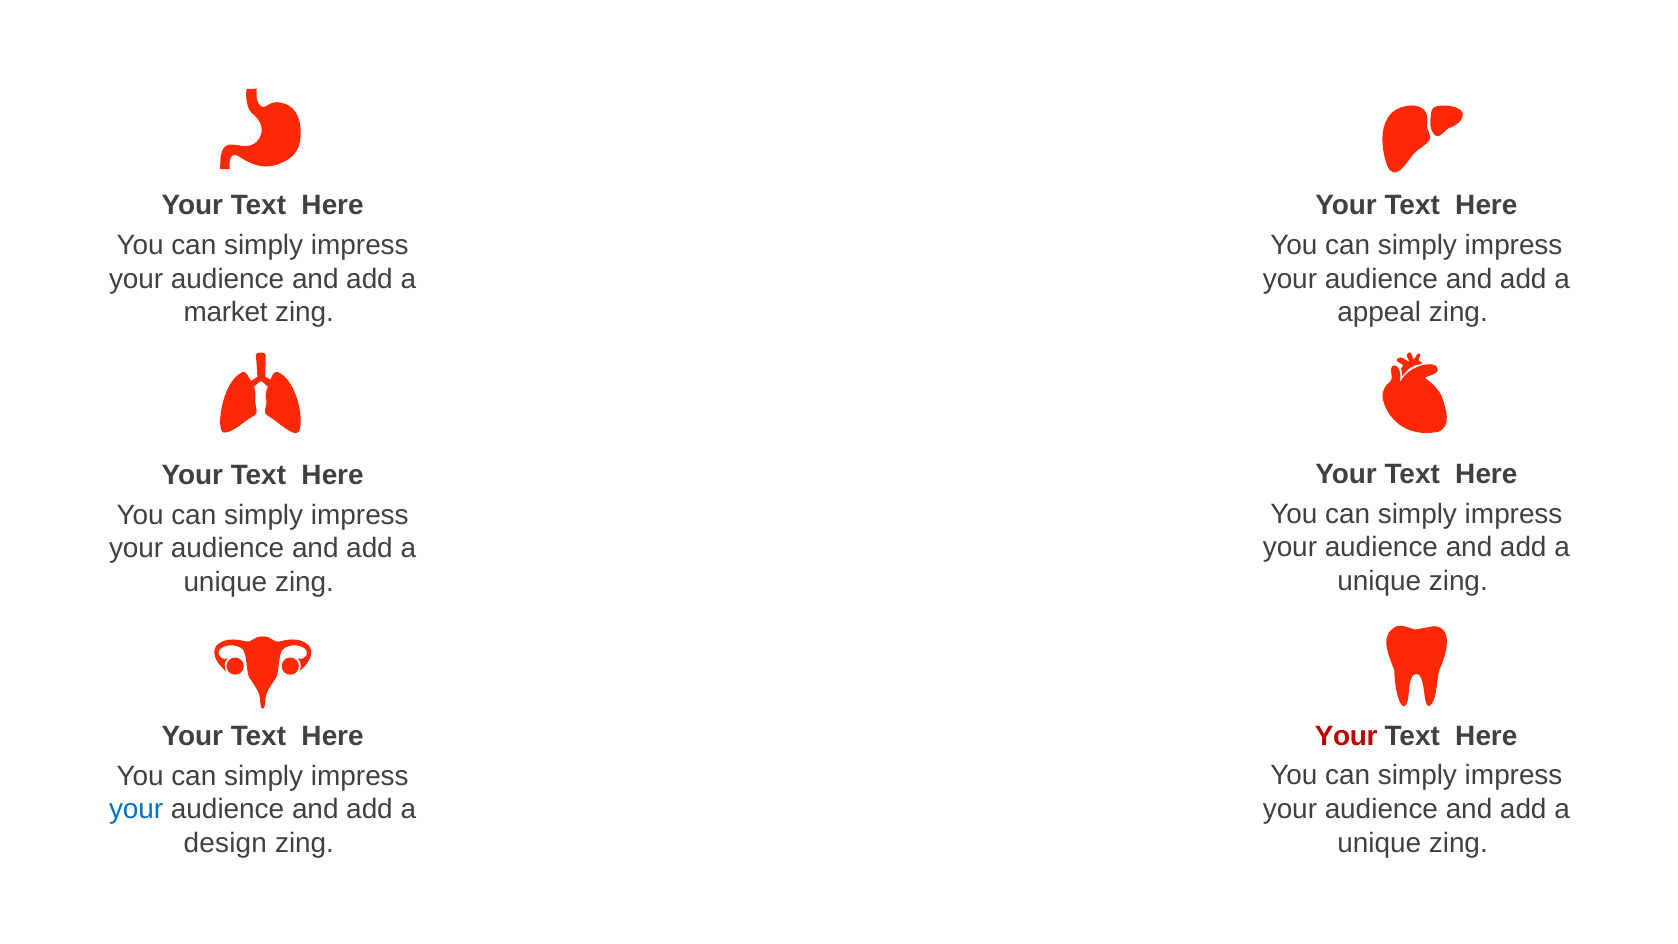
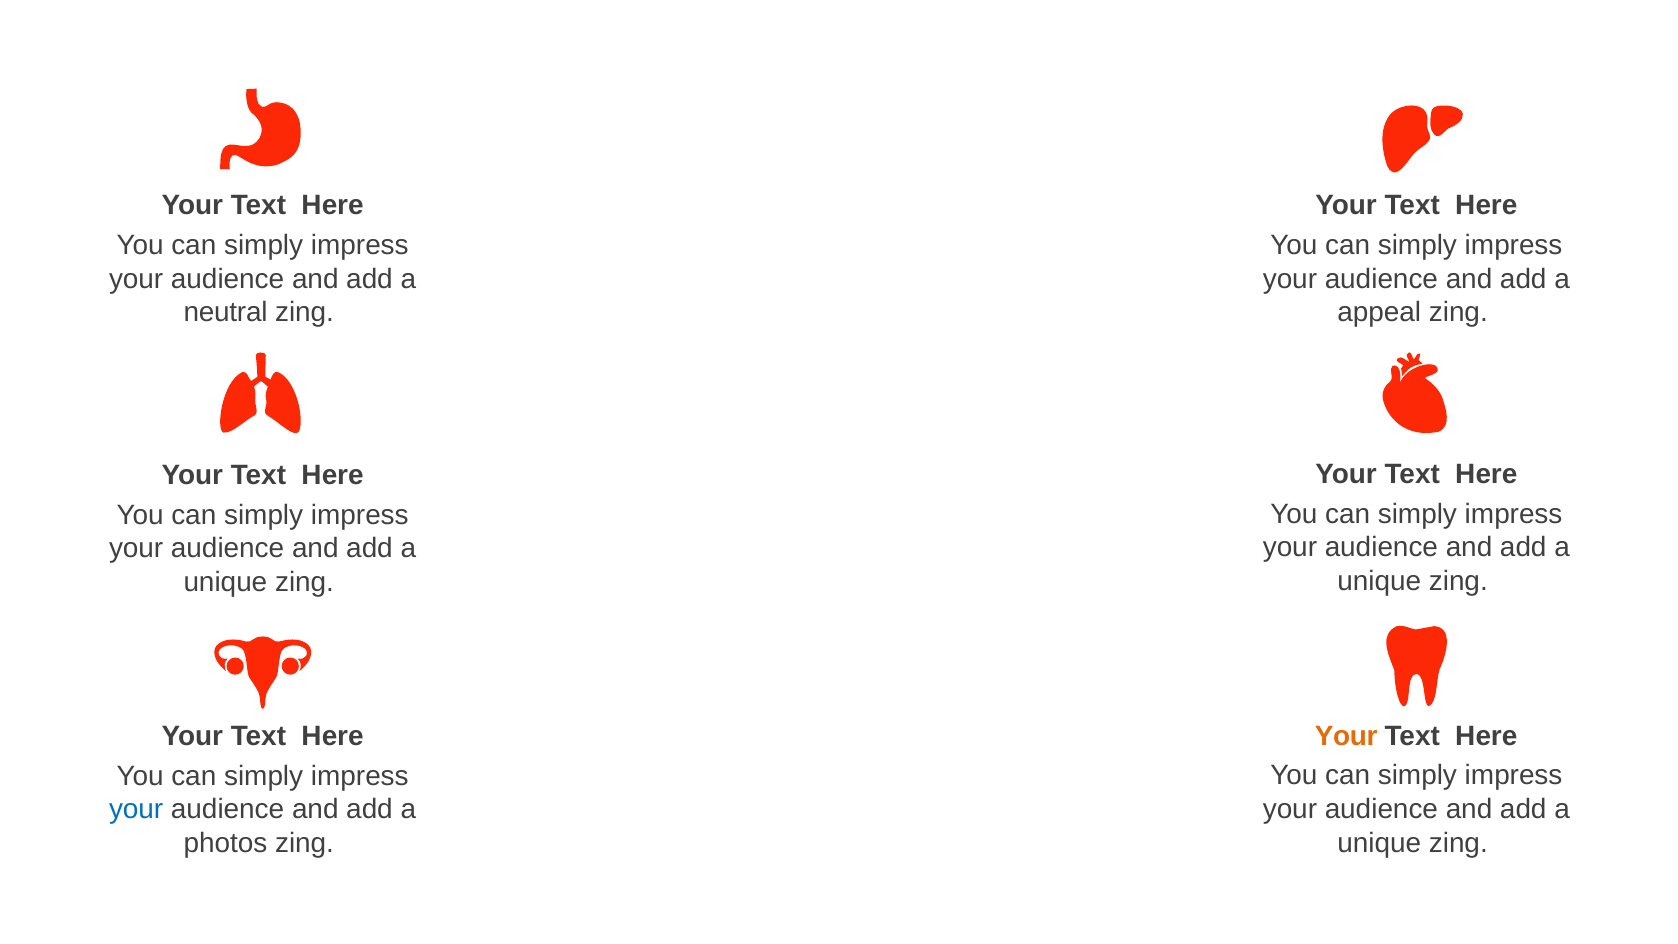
market: market -> neutral (226, 313)
Your colour: red -> orange (1346, 736)
design: design -> photos (225, 843)
